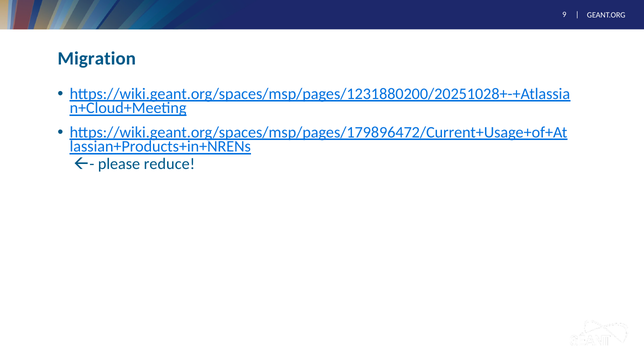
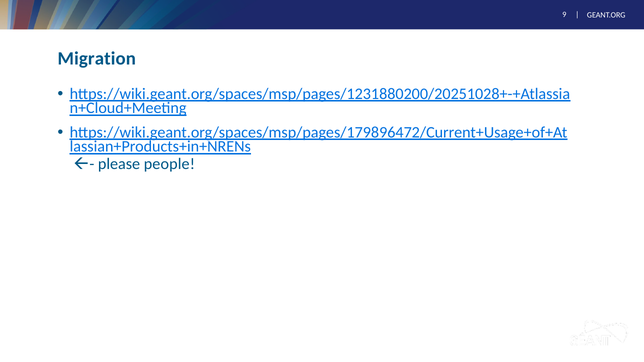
reduce: reduce -> people (169, 164)
